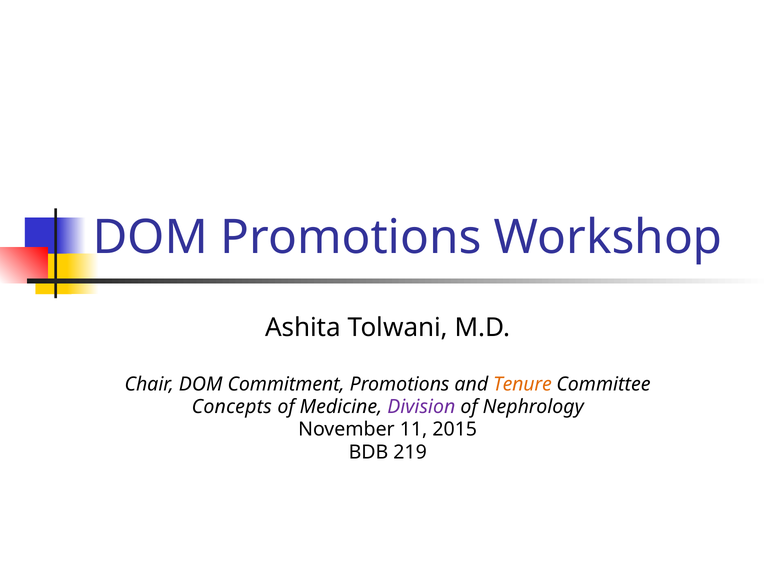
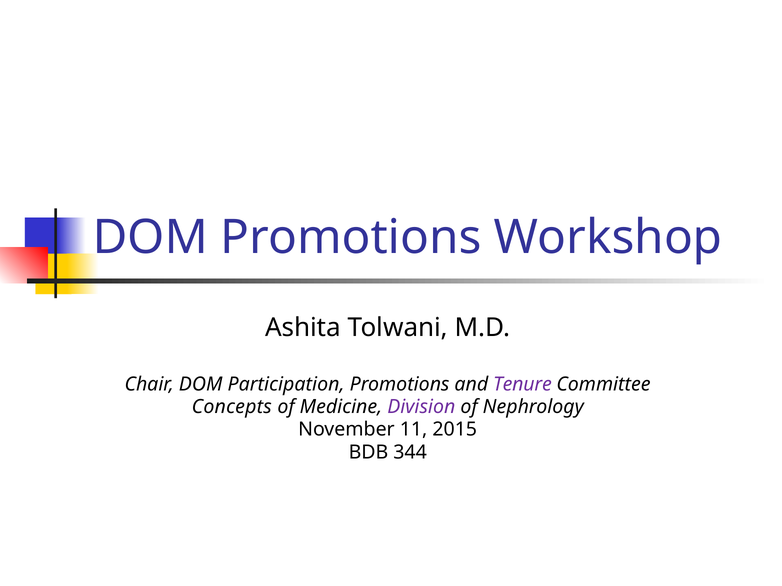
Commitment: Commitment -> Participation (286, 384)
Tenure colour: orange -> purple (522, 384)
219: 219 -> 344 (410, 452)
